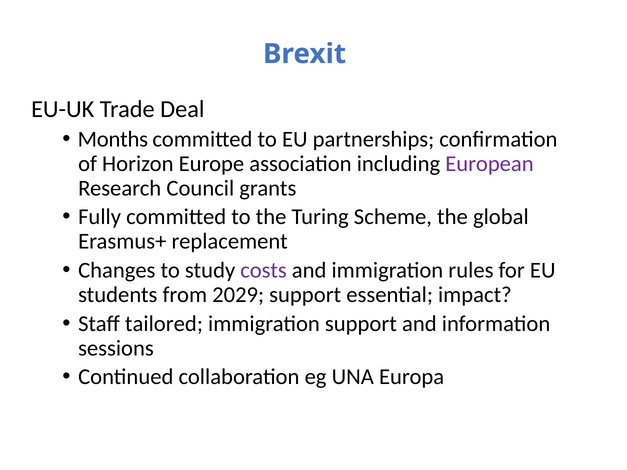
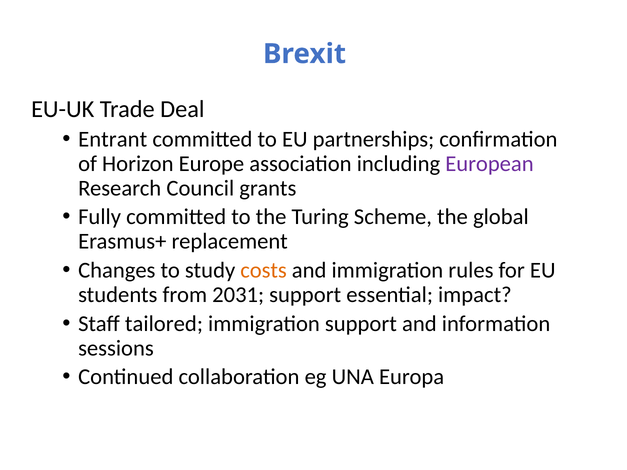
Months: Months -> Entrant (113, 139)
costs colour: purple -> orange (264, 270)
2029: 2029 -> 2031 (238, 295)
